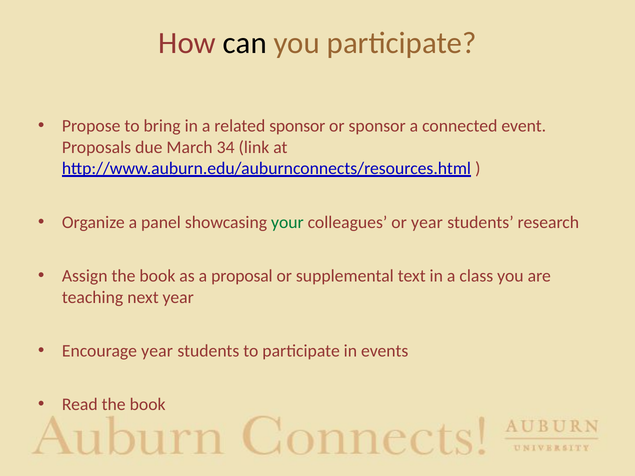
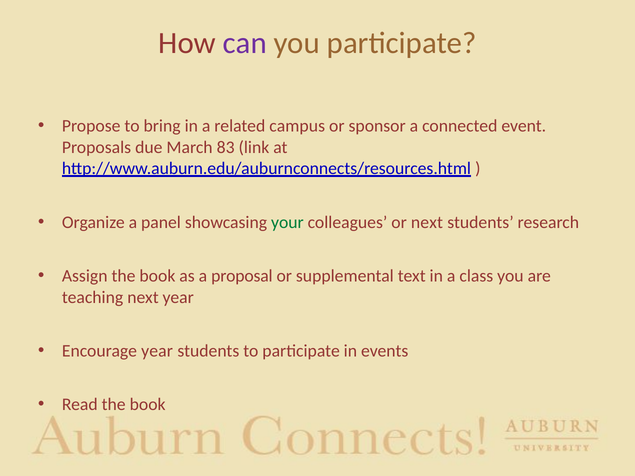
can colour: black -> purple (245, 43)
related sponsor: sponsor -> campus (297, 126)
34: 34 -> 83 (226, 147)
or year: year -> next (427, 223)
